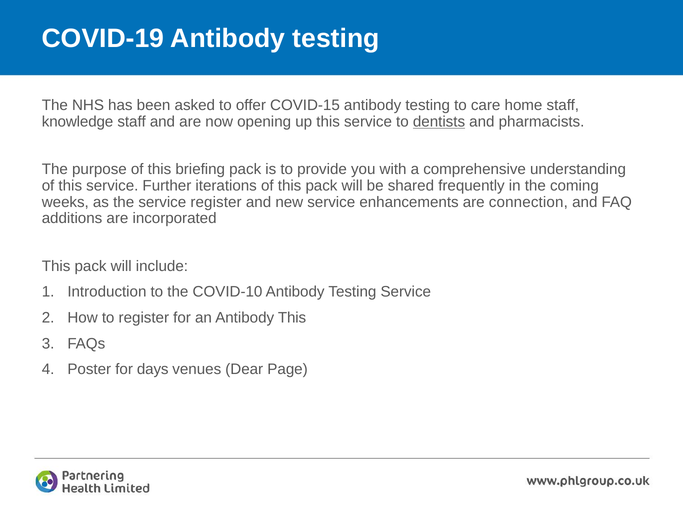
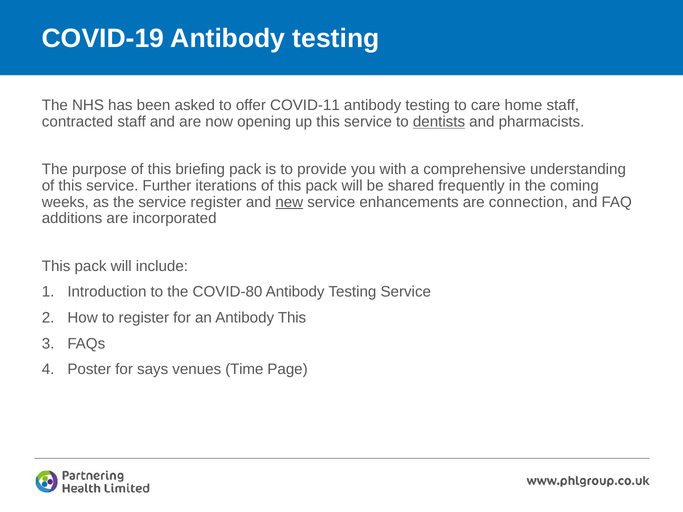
COVID-15: COVID-15 -> COVID-11 (305, 105)
knowledge: knowledge -> contracted (77, 122)
new underline: none -> present (289, 202)
COVID-10: COVID-10 -> COVID-80 (227, 292)
days: days -> says (153, 370)
Dear: Dear -> Time (244, 370)
